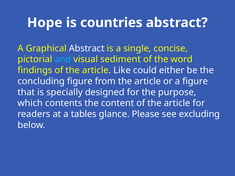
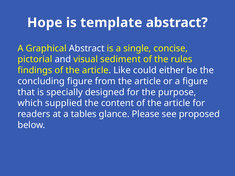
countries: countries -> template (111, 23)
and colour: light blue -> white (63, 59)
word: word -> rules (181, 59)
contents: contents -> supplied (64, 103)
excluding: excluding -> proposed (199, 114)
